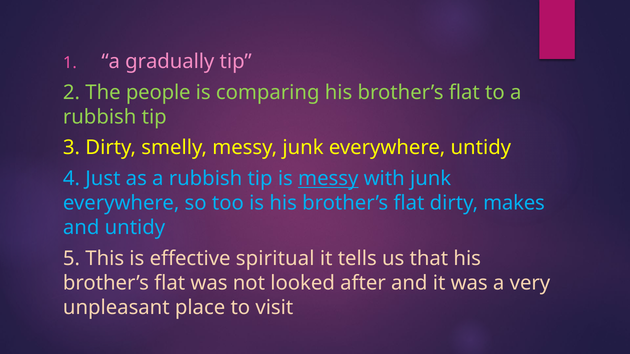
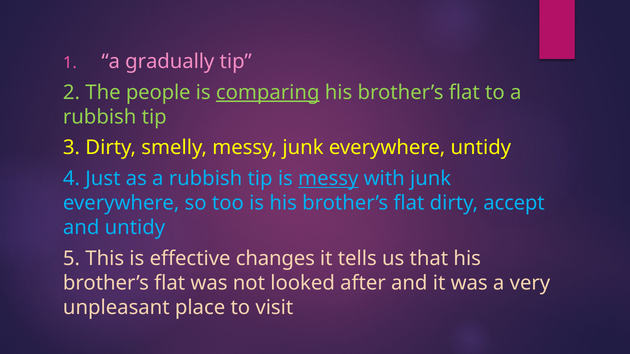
comparing underline: none -> present (268, 93)
makes: makes -> accept (514, 203)
spiritual: spiritual -> changes (275, 259)
